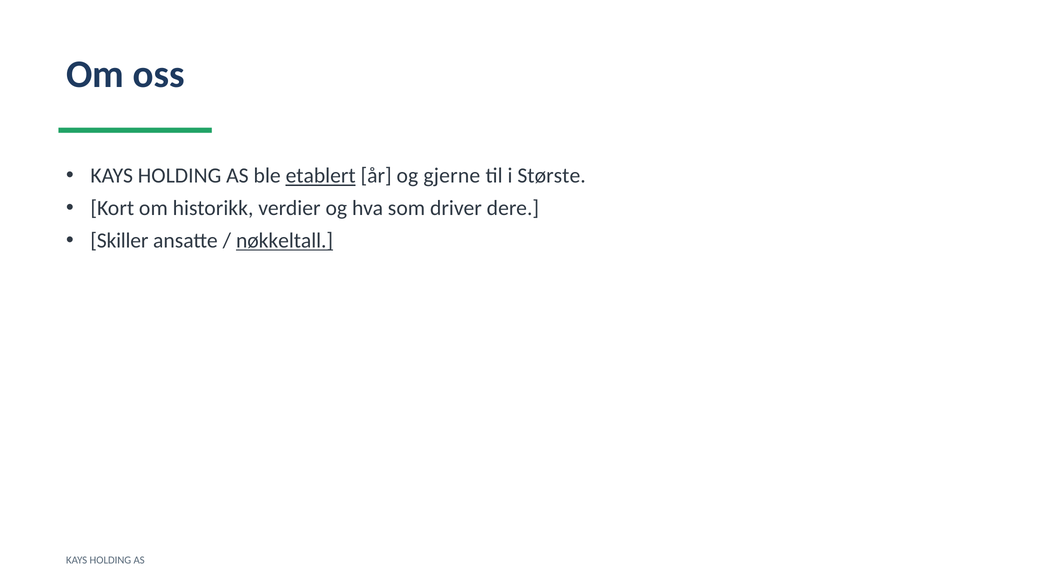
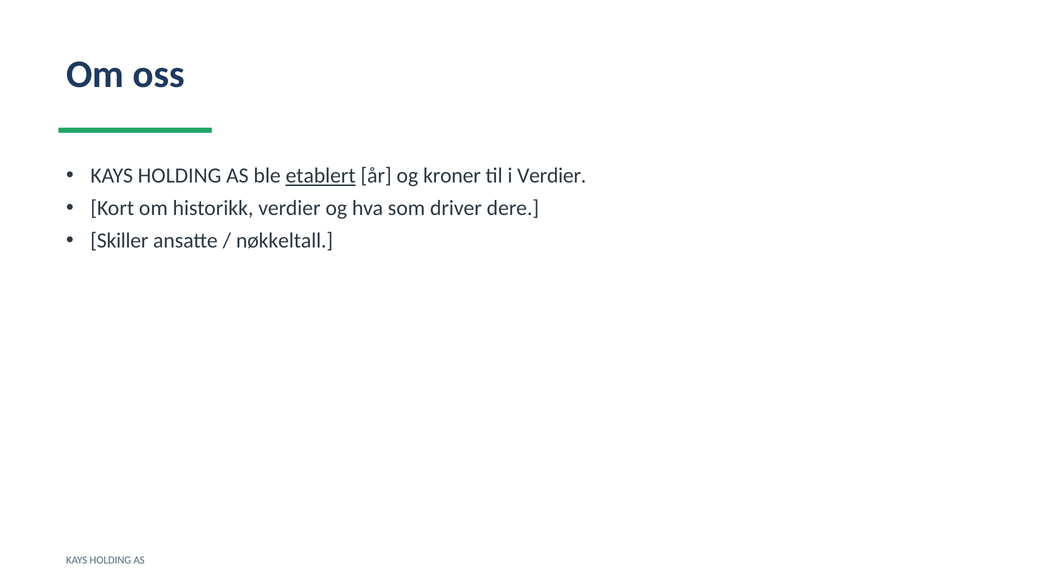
gjerne: gjerne -> kroner (452, 176)
i Største: Største -> Verdier (552, 176)
nøkkeltall underline: present -> none (285, 241)
